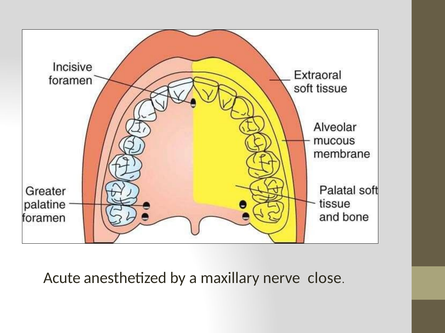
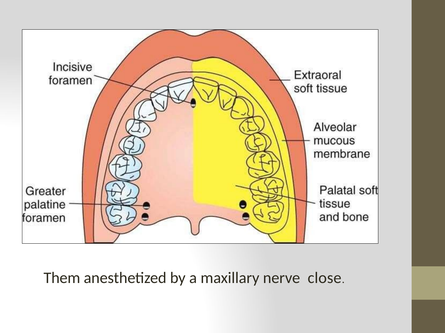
Acute: Acute -> Them (62, 278)
